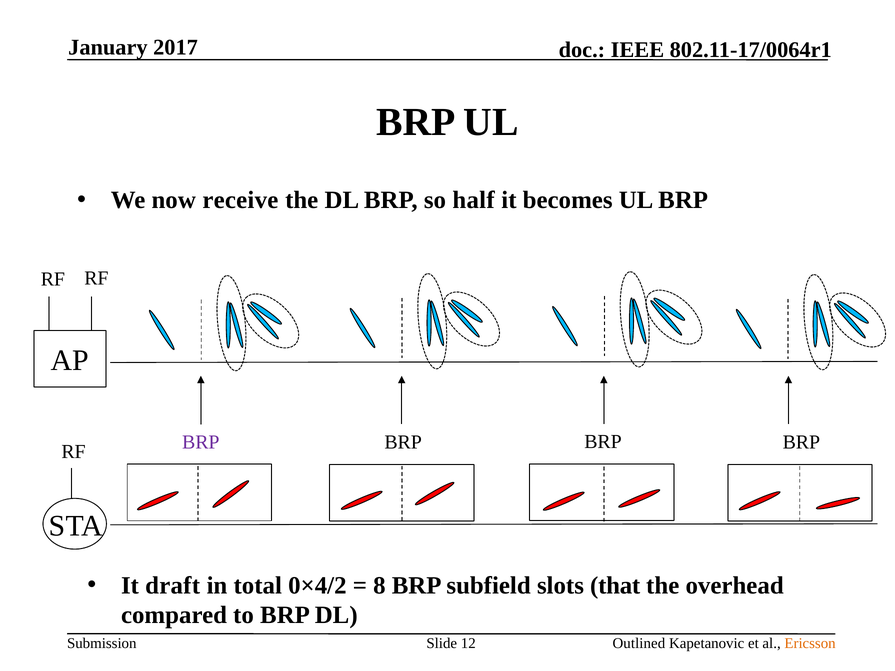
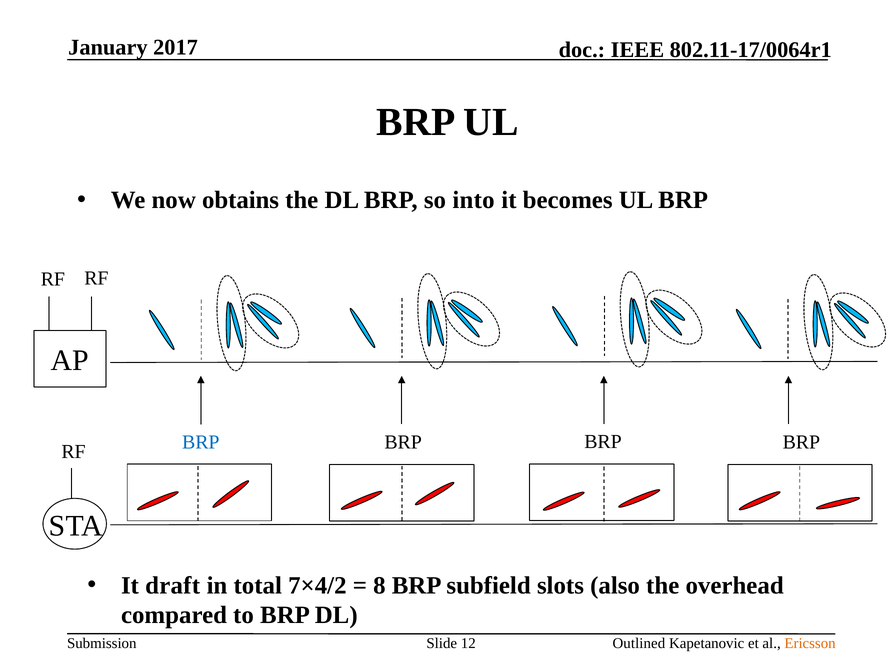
receive: receive -> obtains (241, 200)
half: half -> into (474, 200)
BRP colour: purple -> blue (201, 442)
0×4/2: 0×4/2 -> 7×4/2 (317, 586)
that: that -> also (615, 586)
